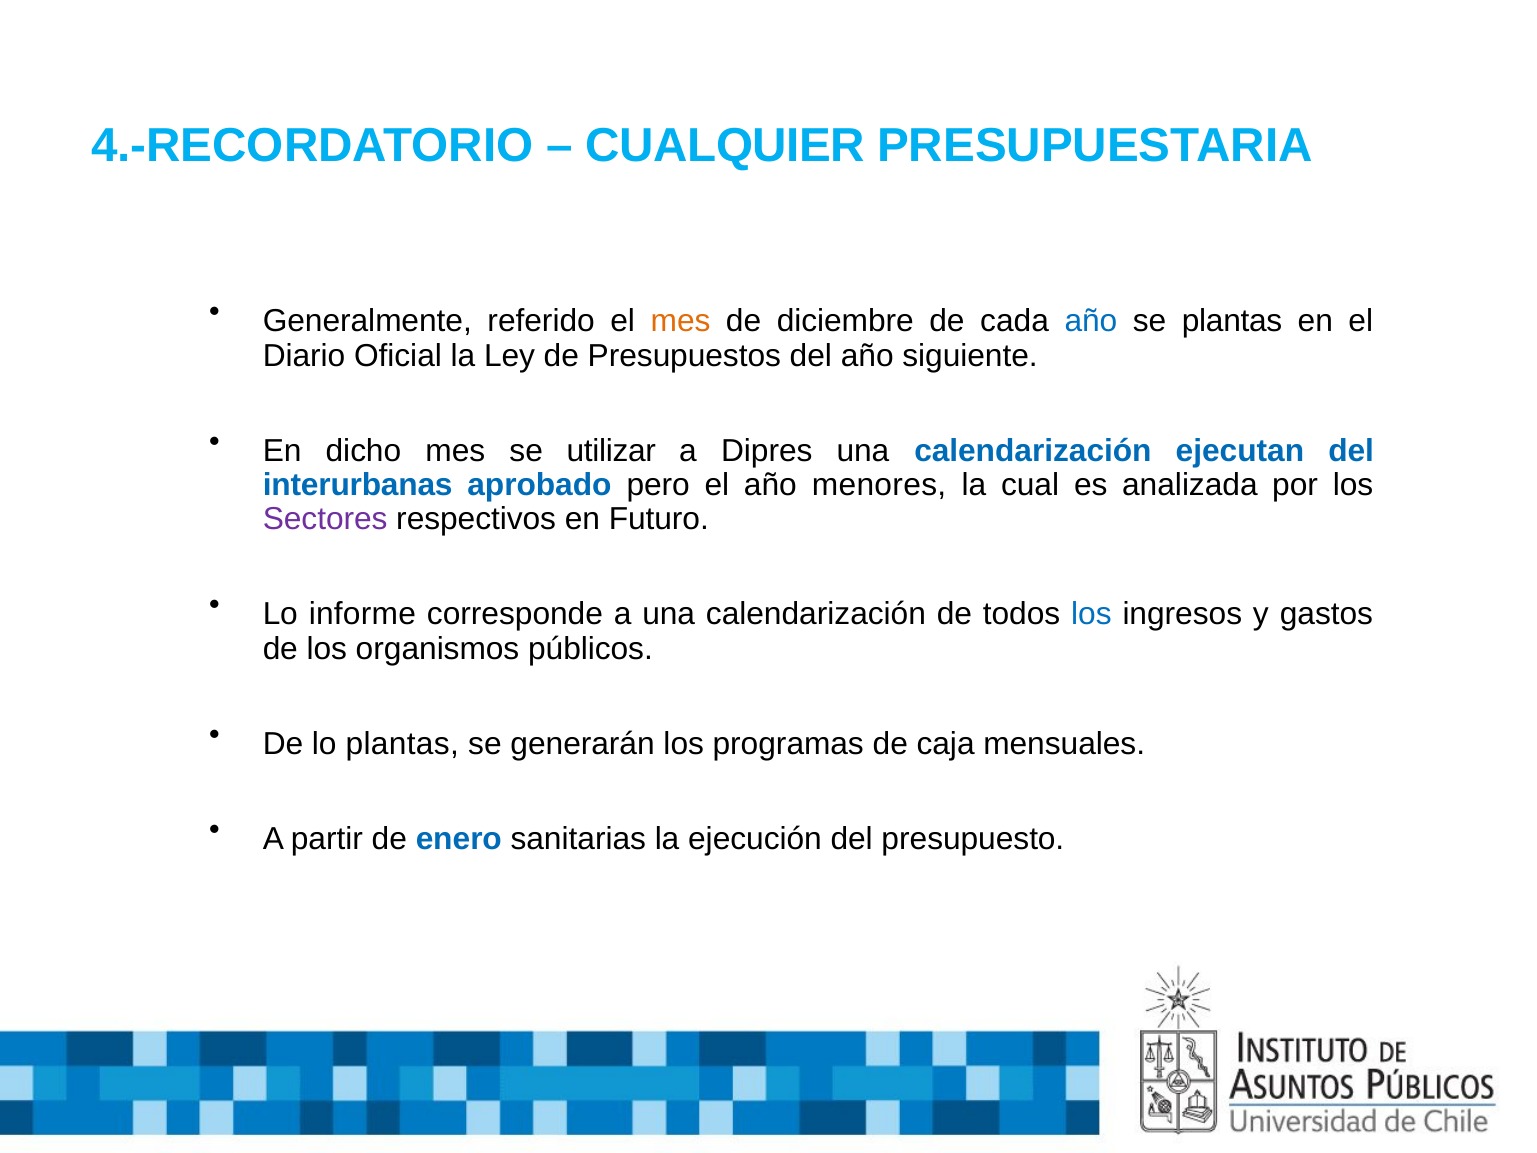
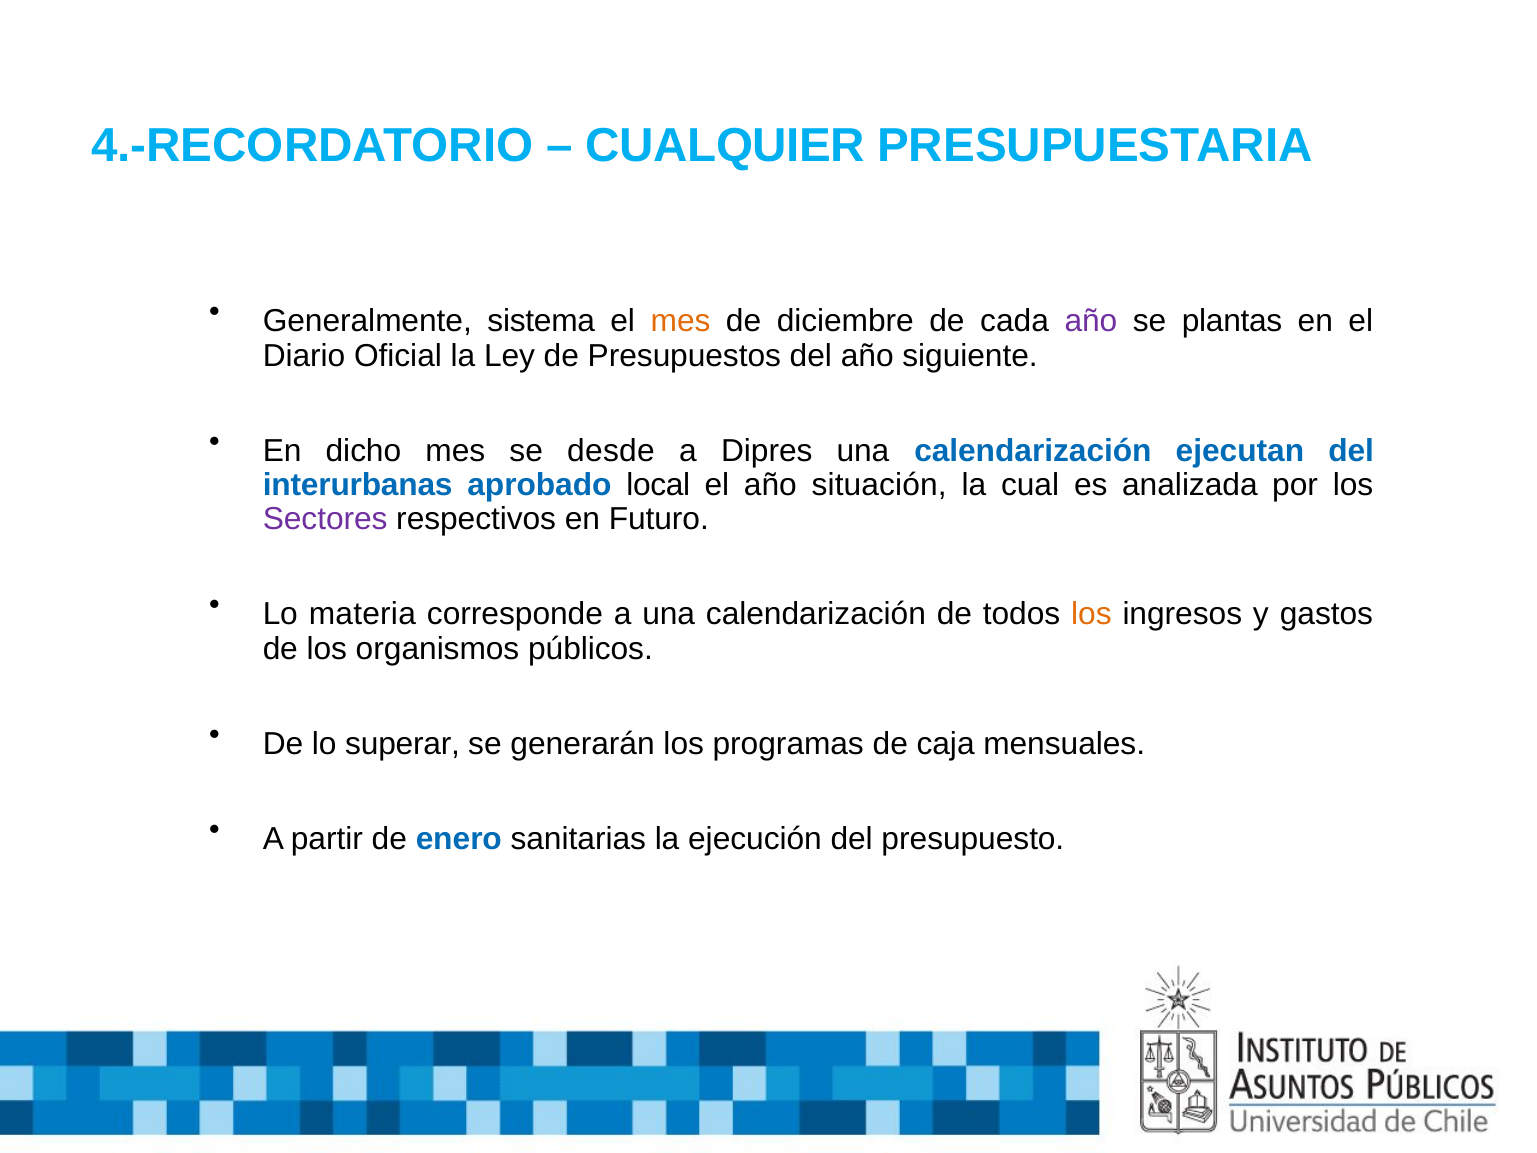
referido: referido -> sistema (541, 321)
año colour: blue -> purple (1091, 321)
utilizar: utilizar -> desde (611, 451)
pero: pero -> local (658, 485)
menores: menores -> situación (879, 485)
informe: informe -> materia (362, 614)
los colour: blue -> orange (1091, 614)
lo plantas: plantas -> superar (403, 744)
